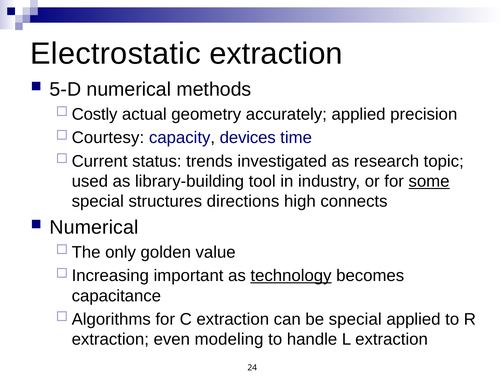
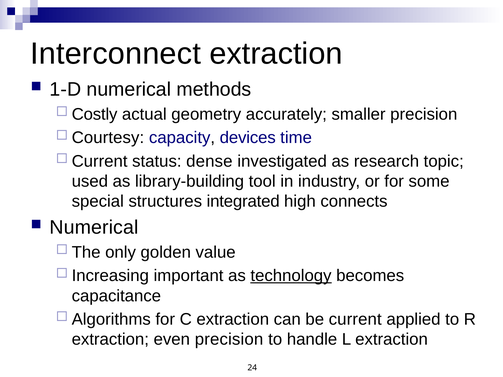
Electrostatic: Electrostatic -> Interconnect (116, 54)
5-D: 5-D -> 1-D (65, 89)
accurately applied: applied -> smaller (359, 114)
trends: trends -> dense (209, 161)
some underline: present -> none (429, 181)
directions: directions -> integrated (243, 202)
be special: special -> current (355, 319)
even modeling: modeling -> precision (229, 340)
